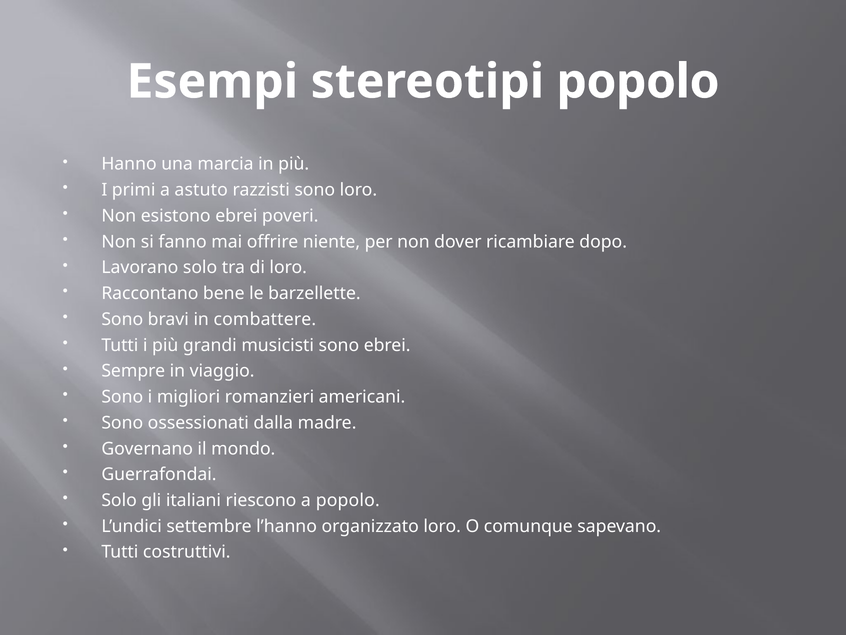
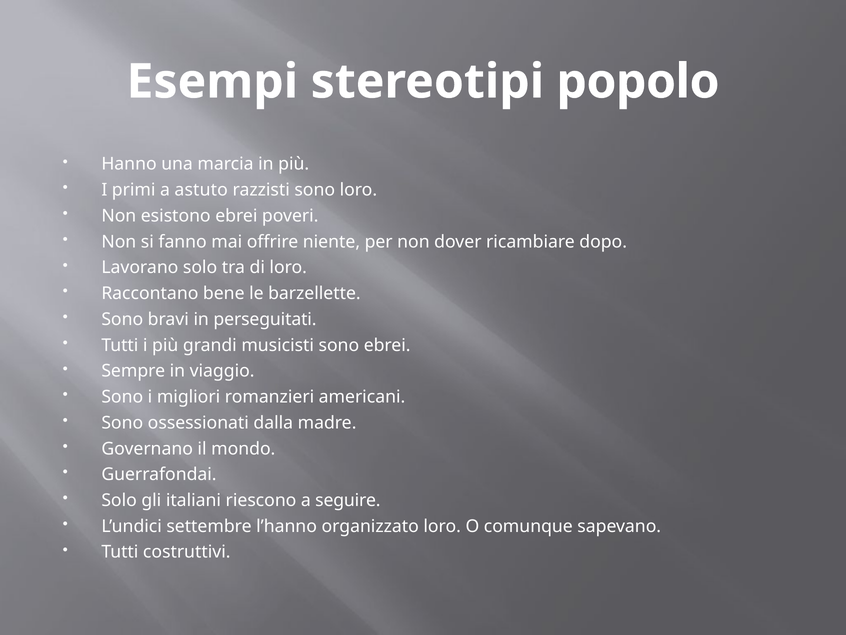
combattere: combattere -> perseguitati (265, 319)
a popolo: popolo -> seguire (348, 500)
